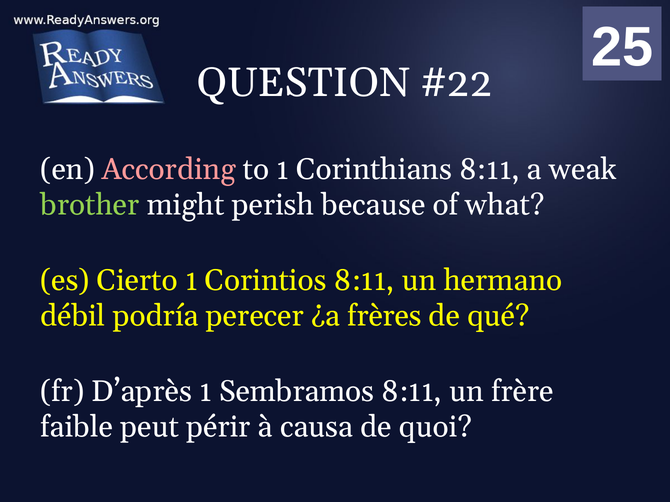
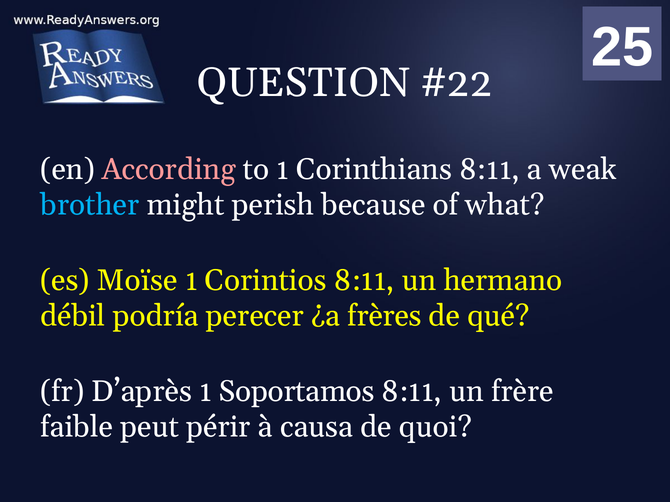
brother colour: light green -> light blue (90, 205)
Cierto: Cierto -> Moïse (137, 281)
Sembramos: Sembramos -> Soportamos (297, 392)
